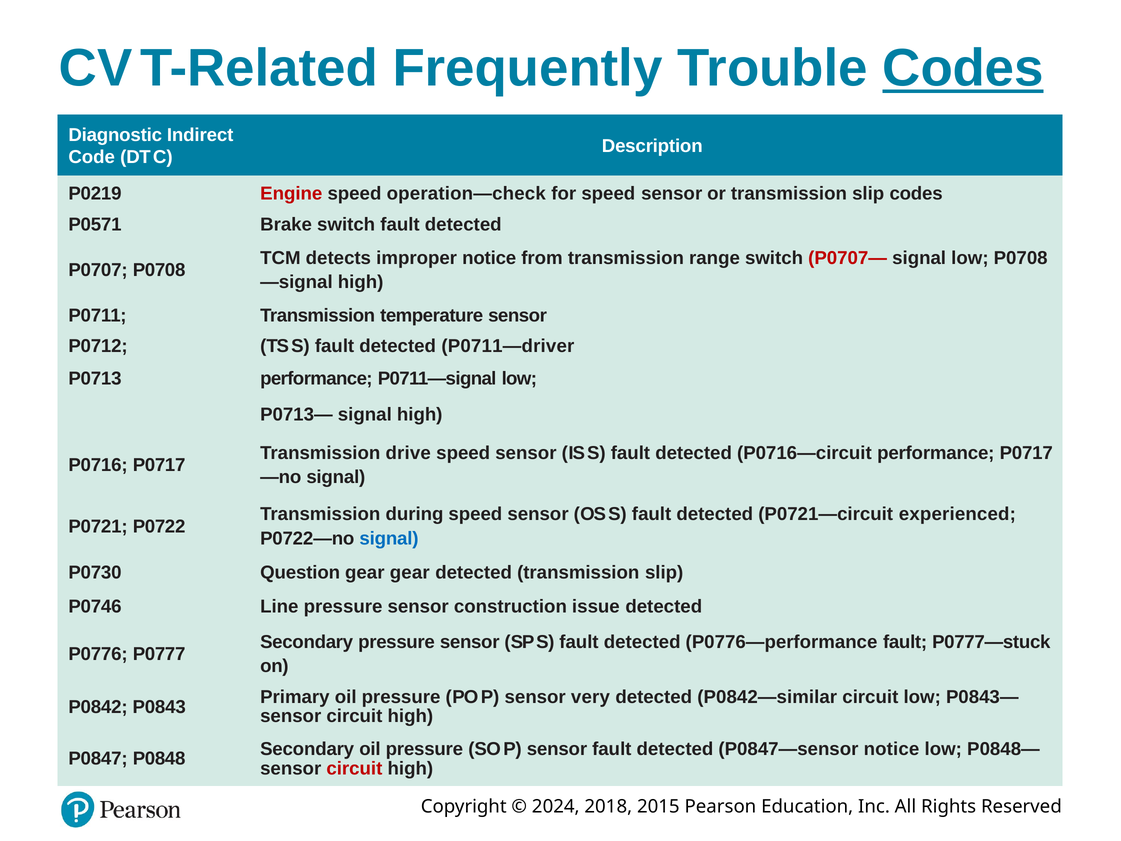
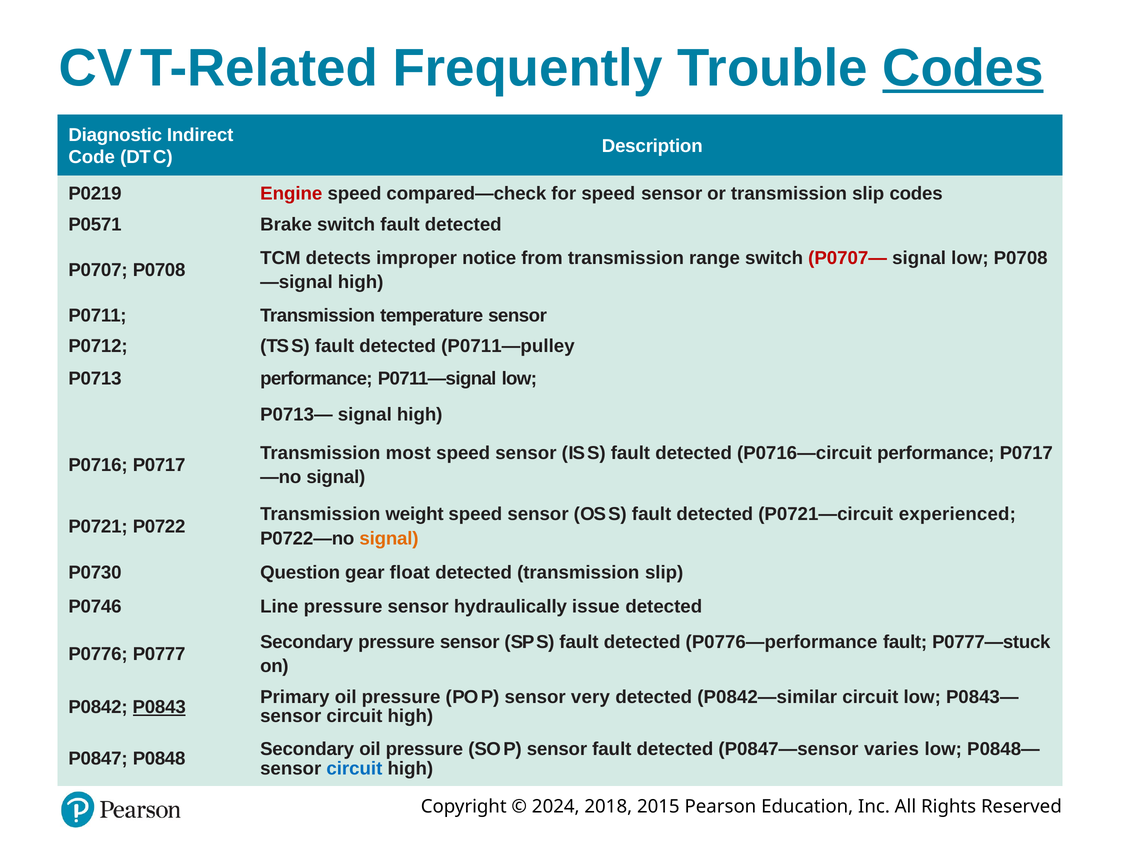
operation—check: operation—check -> compared—check (466, 193)
P0711—driver: P0711—driver -> P0711—pulley (508, 346)
drive: drive -> most (408, 453)
during: during -> weight (415, 514)
signal colour: blue -> orange (389, 538)
gear gear: gear -> float (410, 573)
construction: construction -> hydraulically (510, 606)
P0843 underline: none -> present (159, 707)
P0847—sensor notice: notice -> varies (891, 749)
circuit colour: red -> blue (354, 768)
